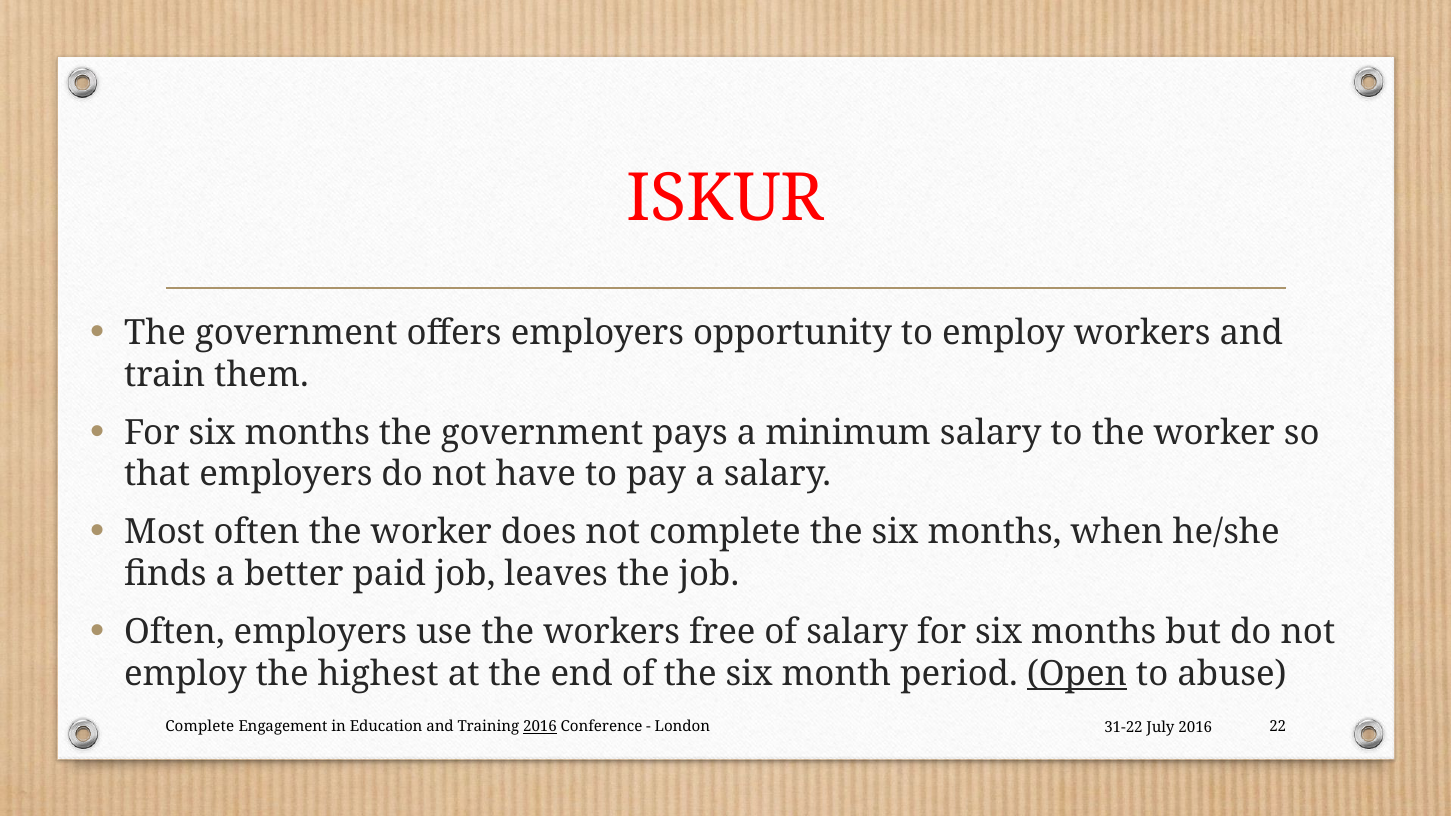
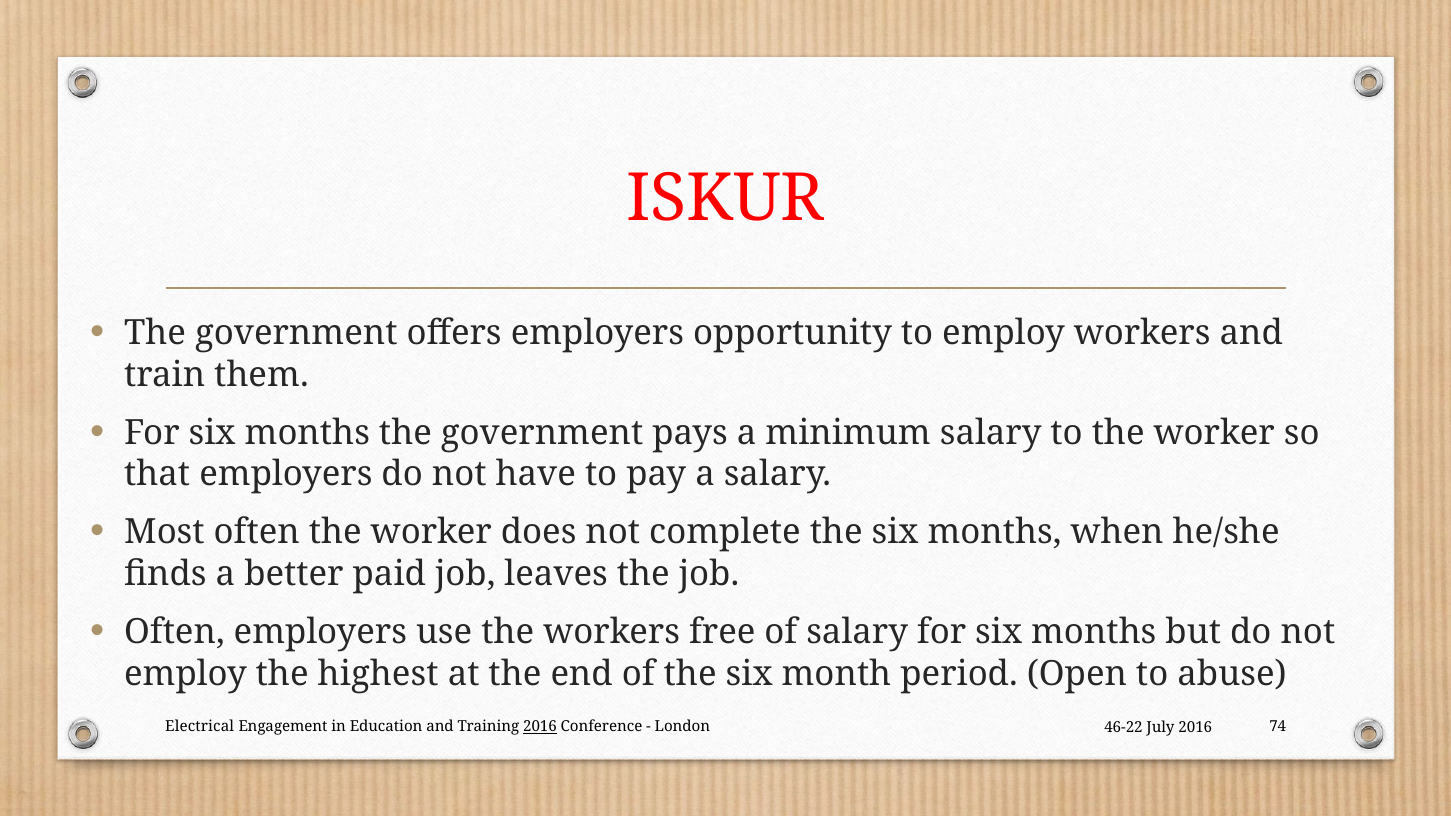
Open underline: present -> none (1077, 674)
Complete: Complete -> Electrical (200, 727)
22: 22 -> 74 (1278, 727)
31-22: 31-22 -> 46-22 (1123, 728)
